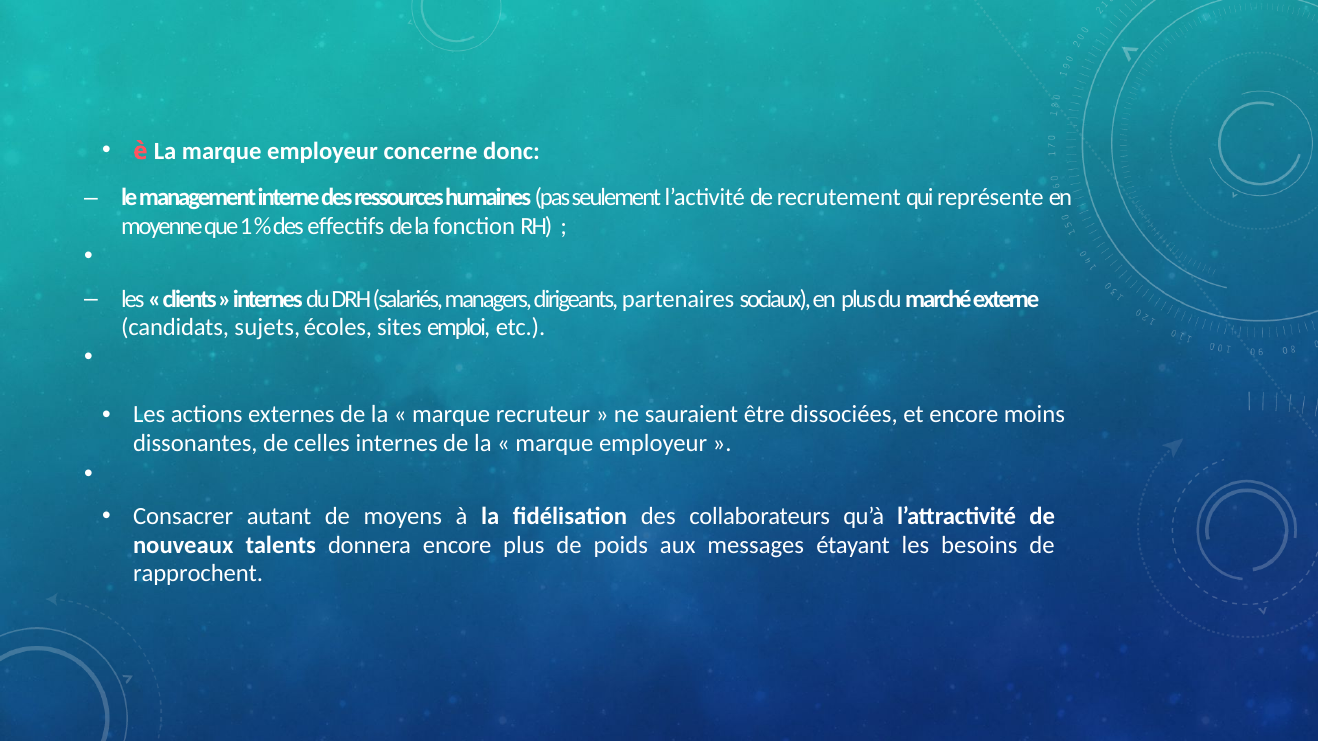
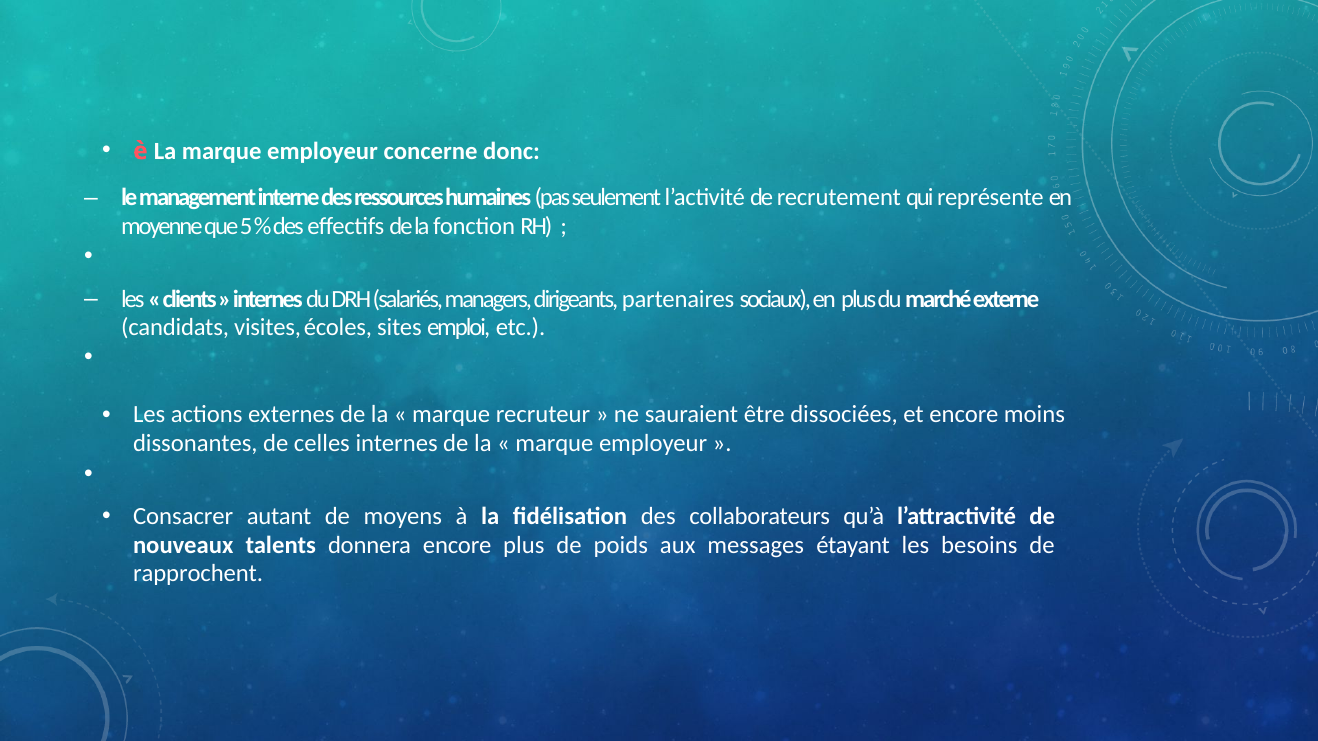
1: 1 -> 5 (246, 227)
sujets: sujets -> visites (268, 328)
